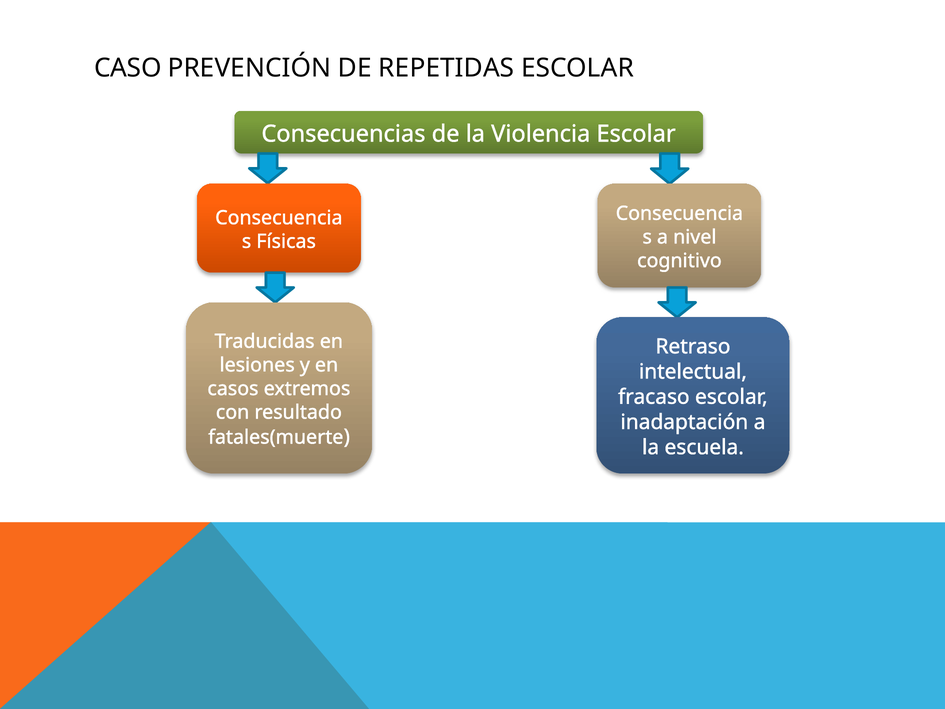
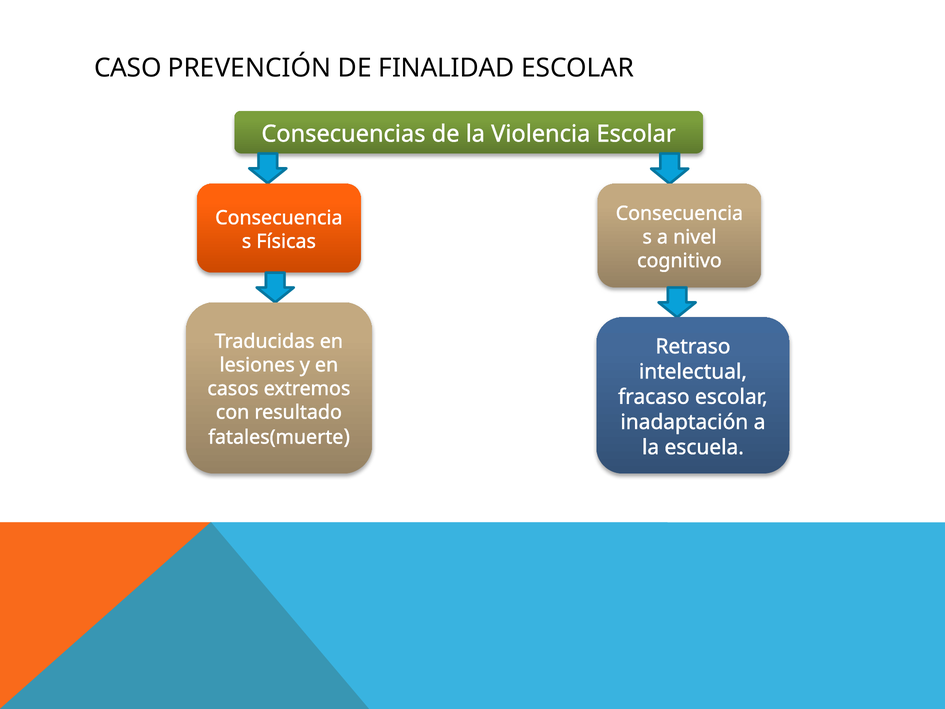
REPETIDAS: REPETIDAS -> FINALIDAD (447, 68)
